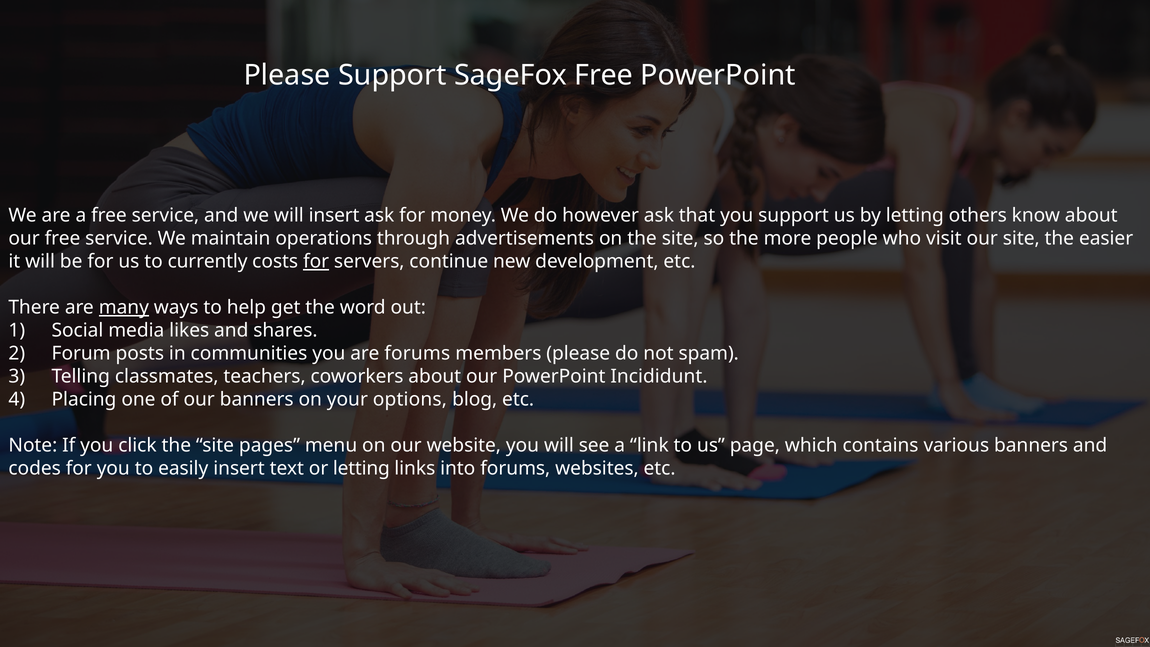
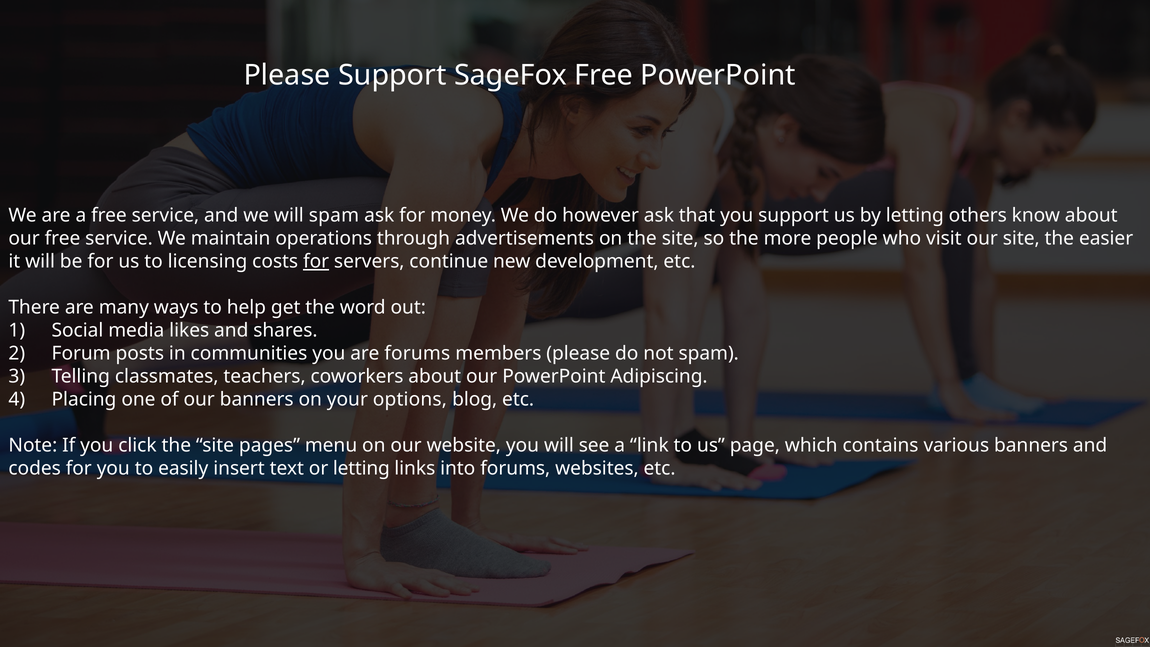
will insert: insert -> spam (334, 216)
currently: currently -> licensing (207, 262)
many underline: present -> none (124, 308)
Incididunt: Incididunt -> Adipiscing (659, 376)
